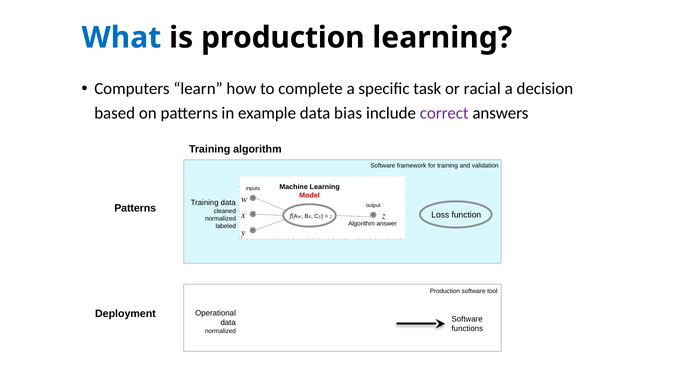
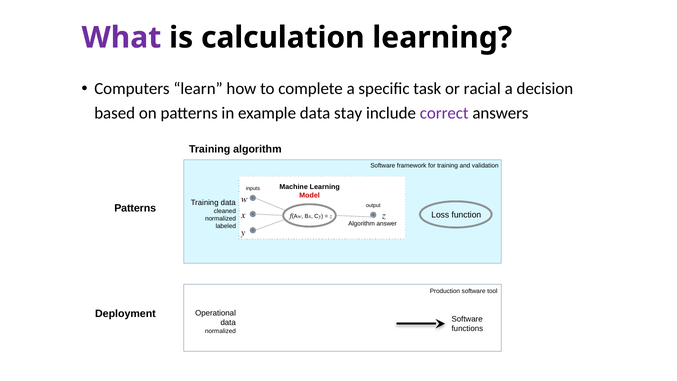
What colour: blue -> purple (121, 38)
is production: production -> calculation (283, 38)
bias: bias -> stay (348, 113)
